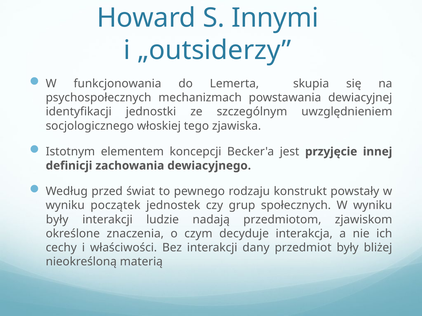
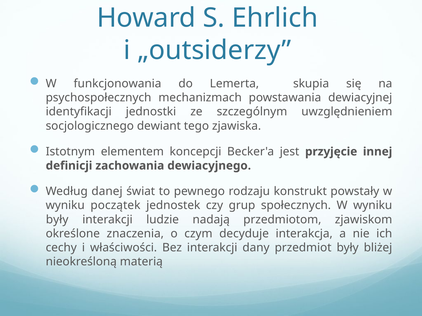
Innymi: Innymi -> Ehrlich (275, 18)
włoskiej: włoskiej -> dewiant (159, 126)
przed: przed -> danej (107, 192)
